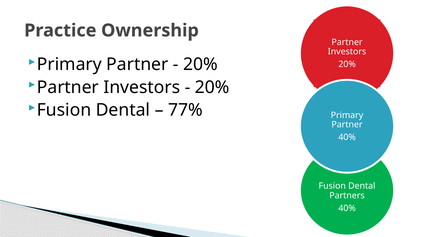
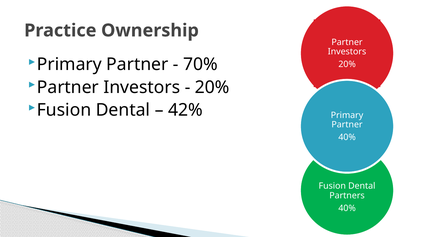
20%: 20% -> 70% (200, 65)
77%: 77% -> 42% (185, 110)
